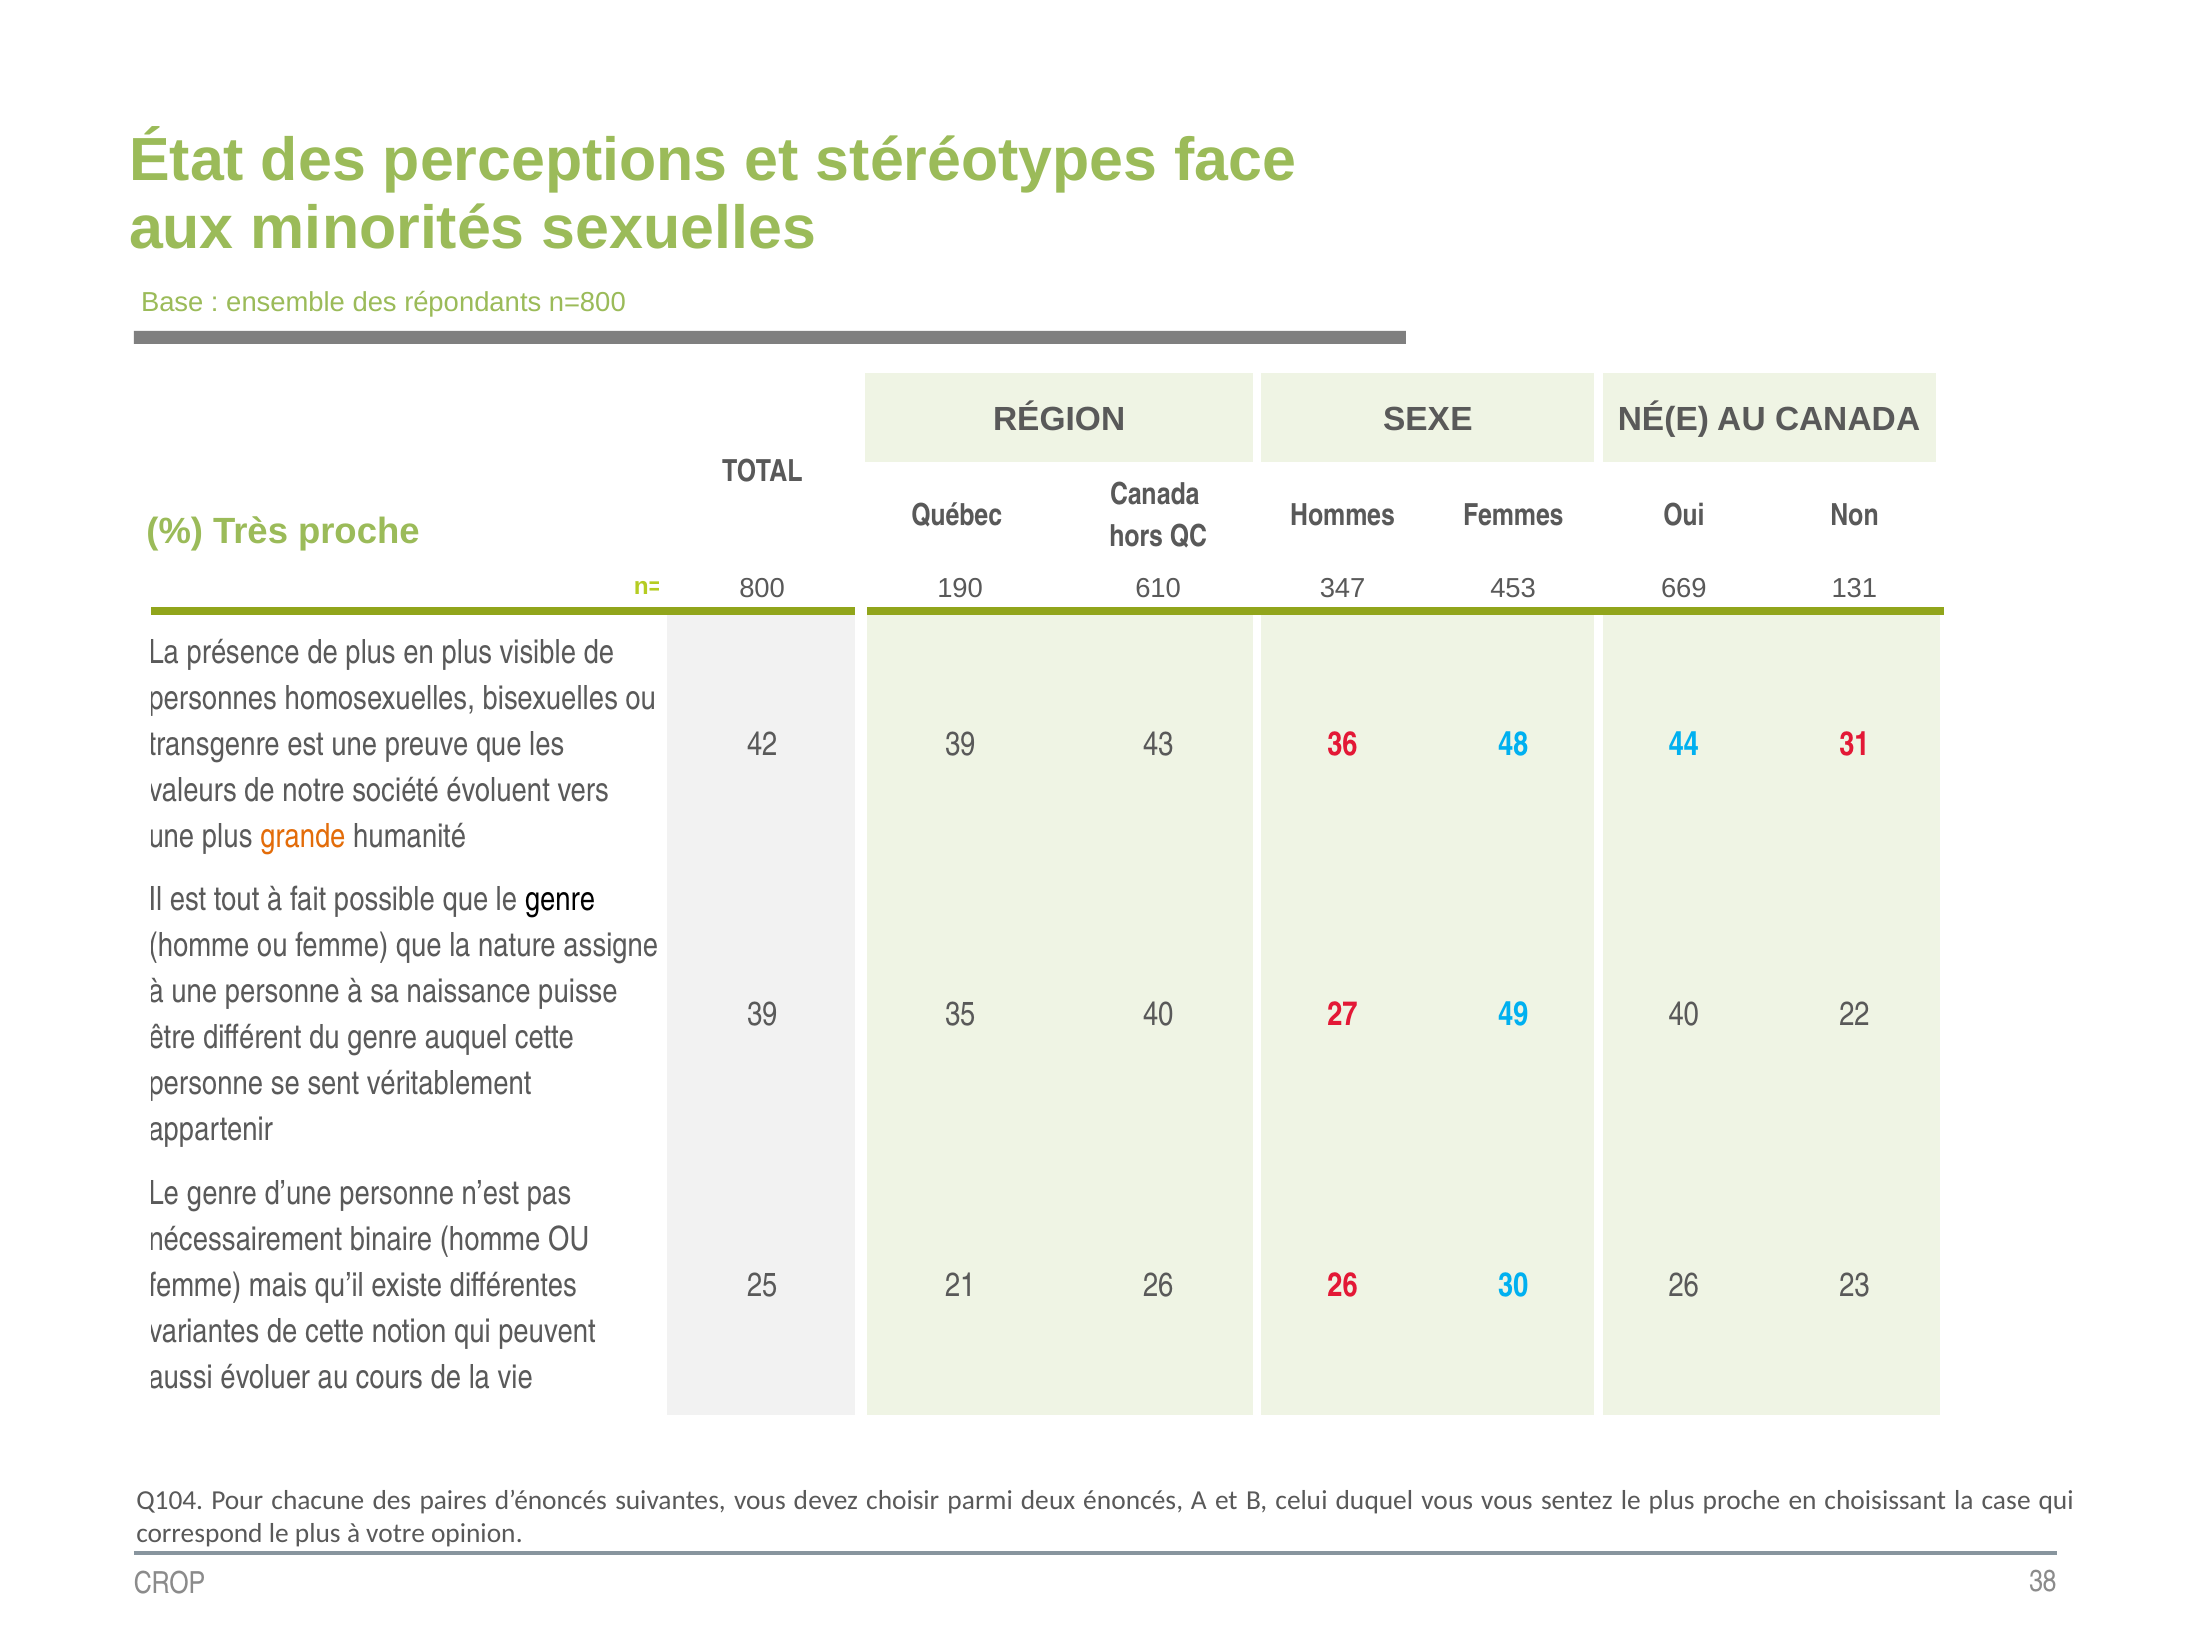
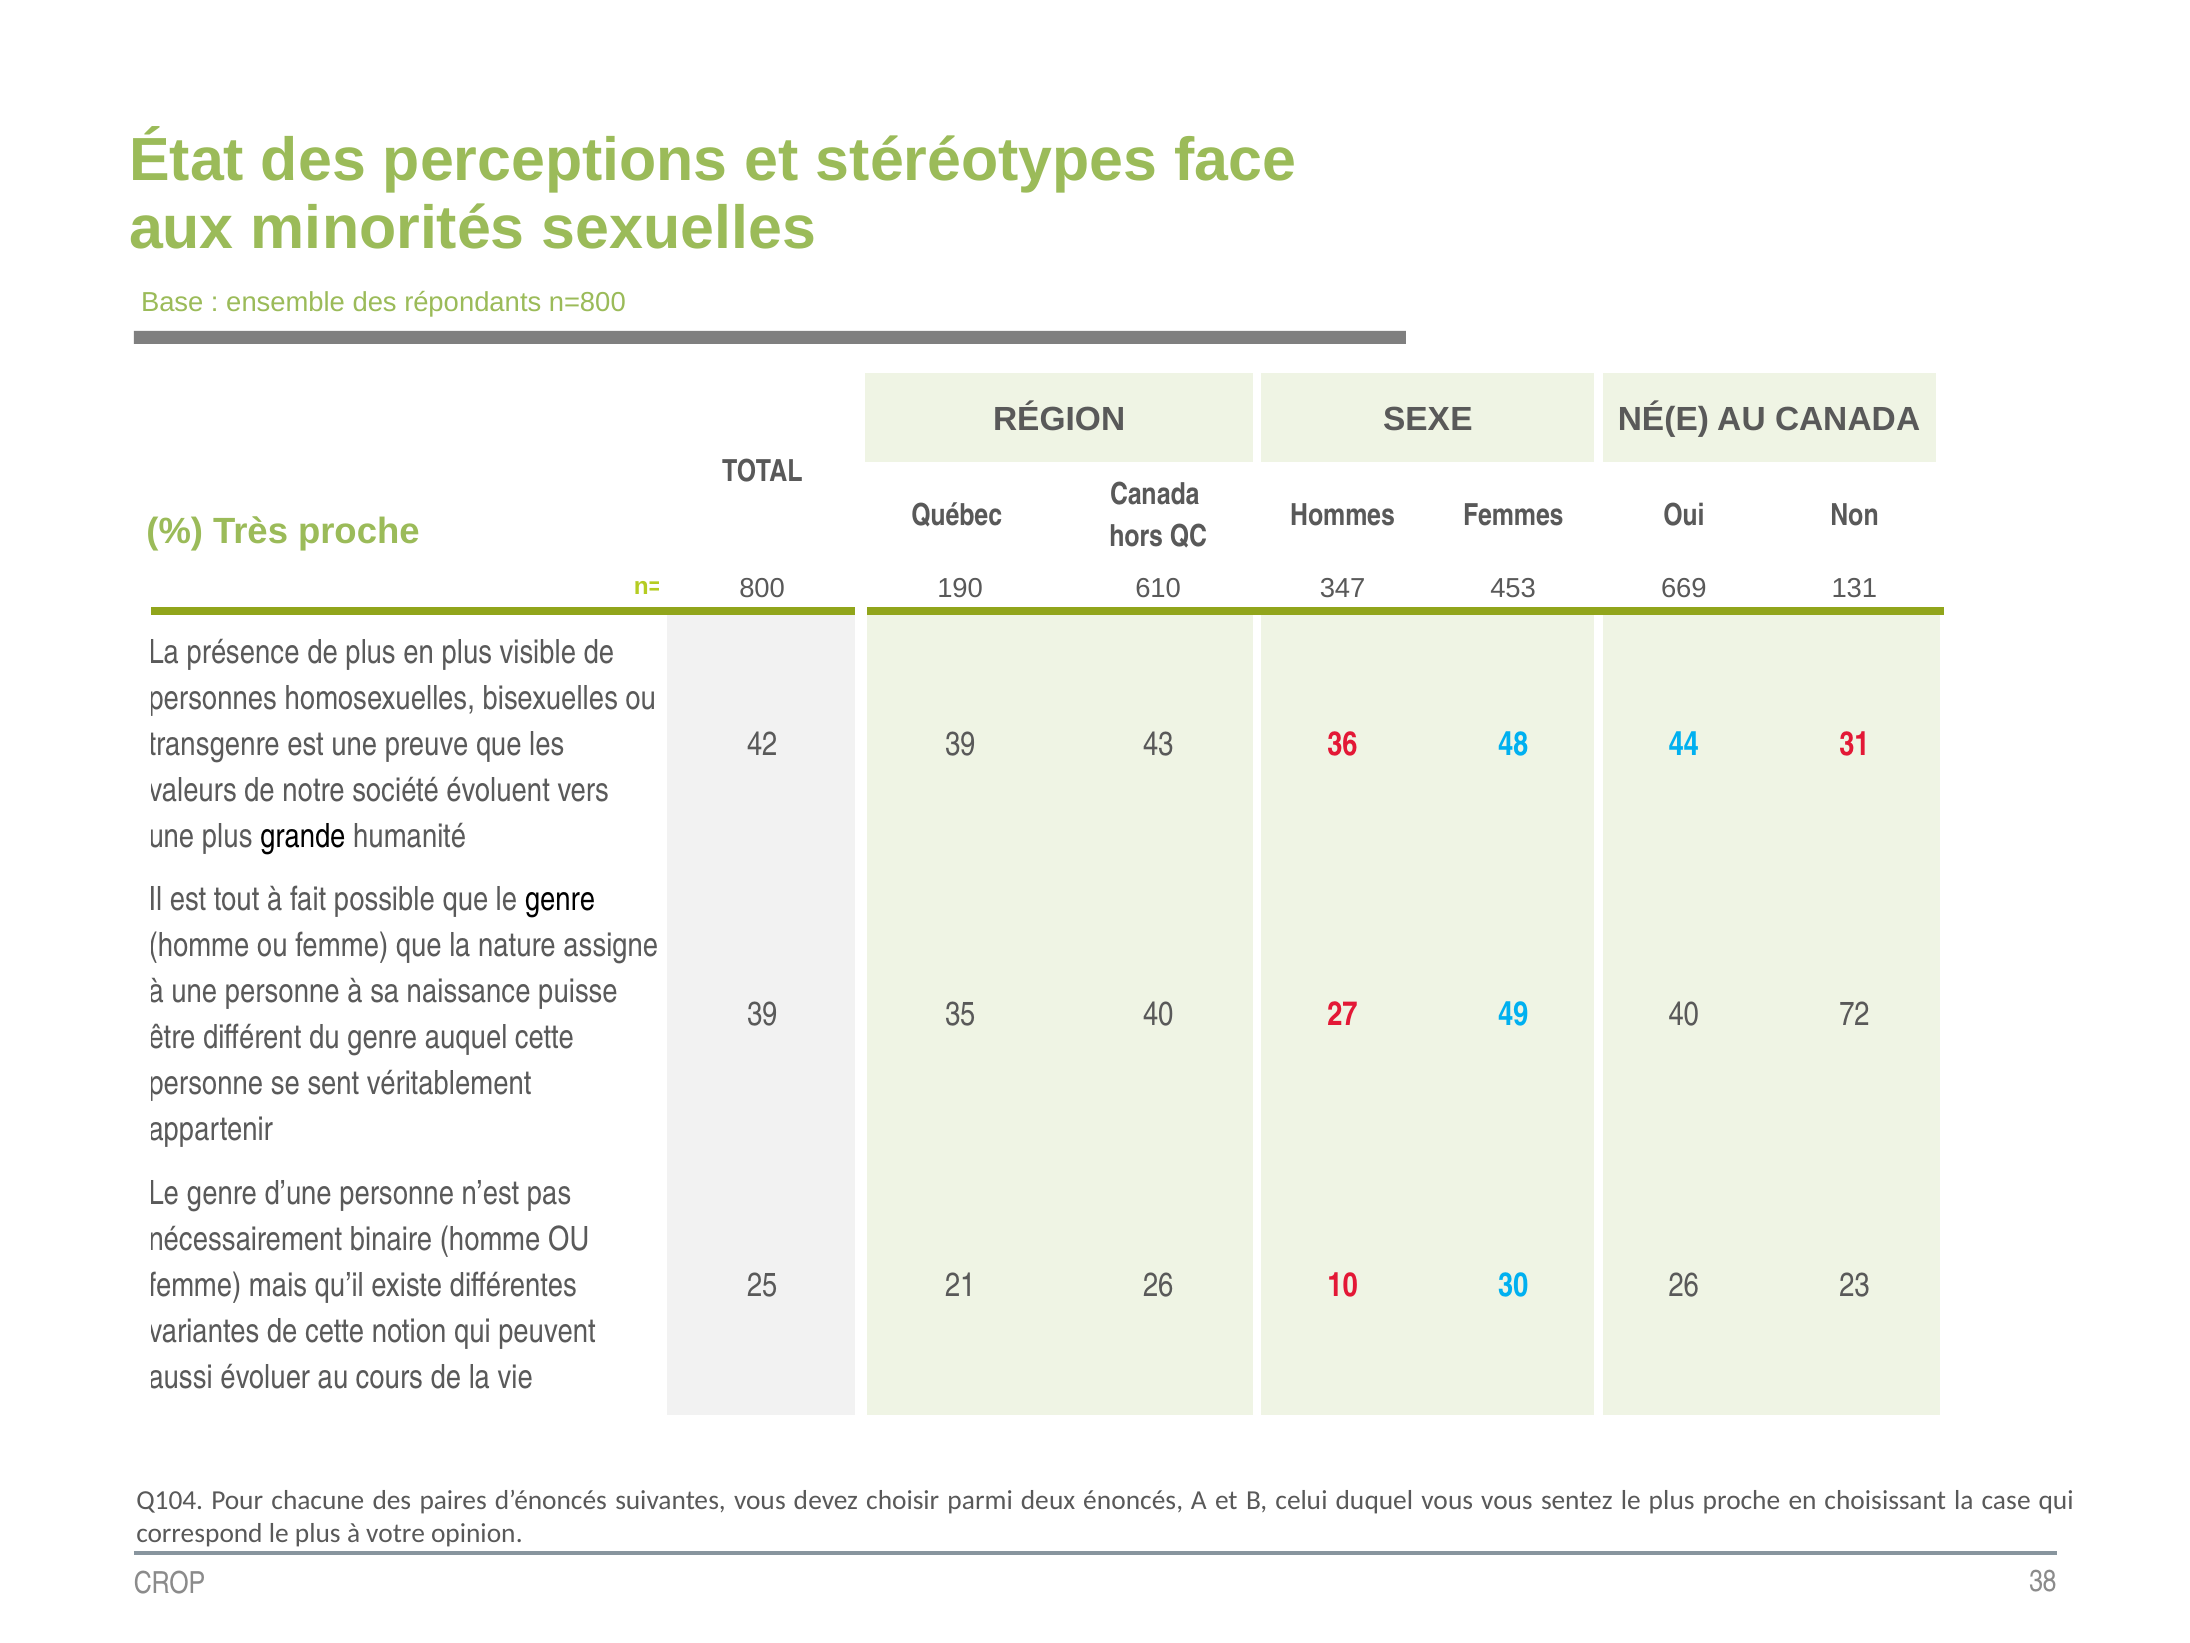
grande colour: orange -> black (303, 836)
22: 22 -> 72 (1855, 1014)
26 26: 26 -> 10 (1343, 1285)
